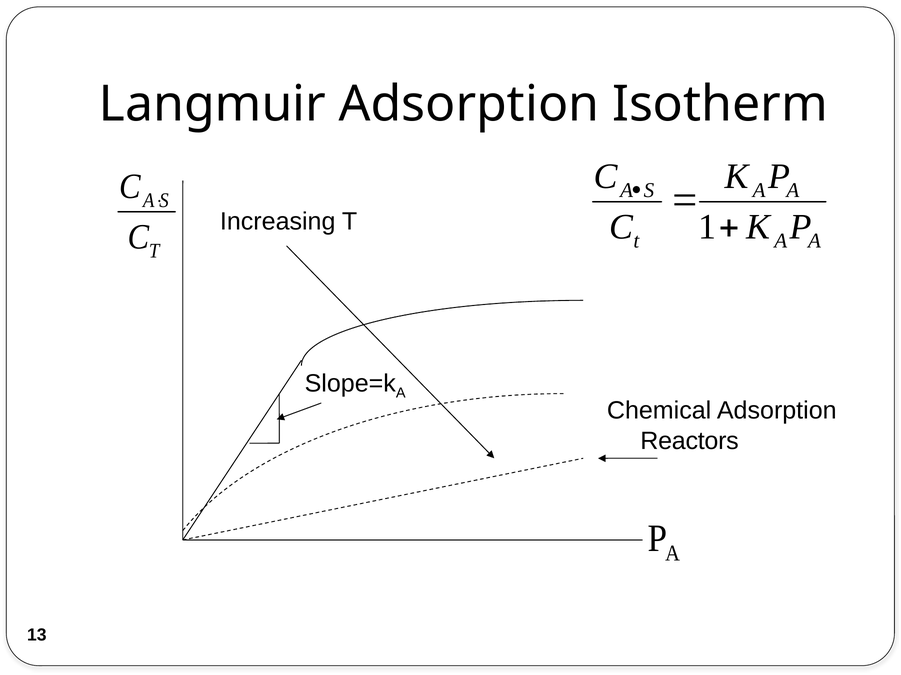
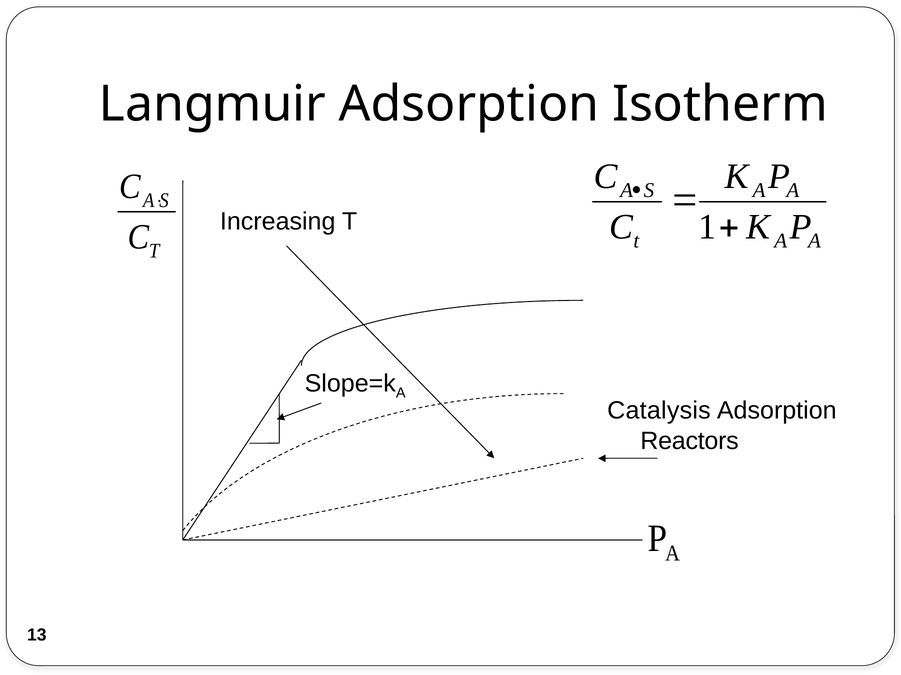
Chemical: Chemical -> Catalysis (659, 411)
